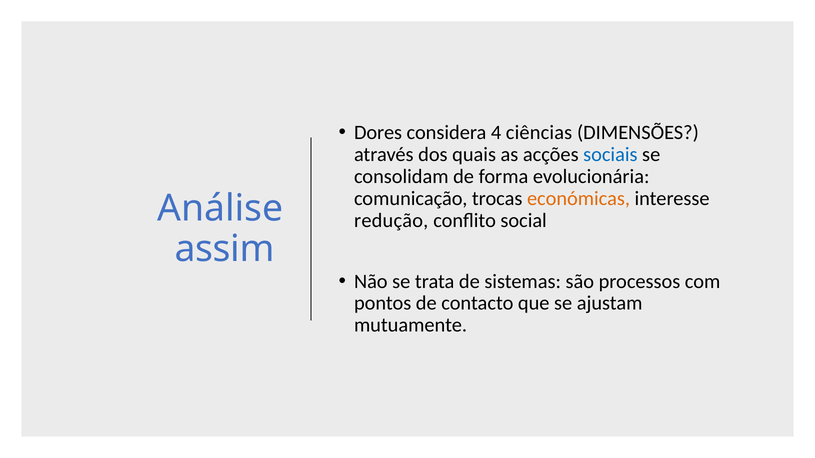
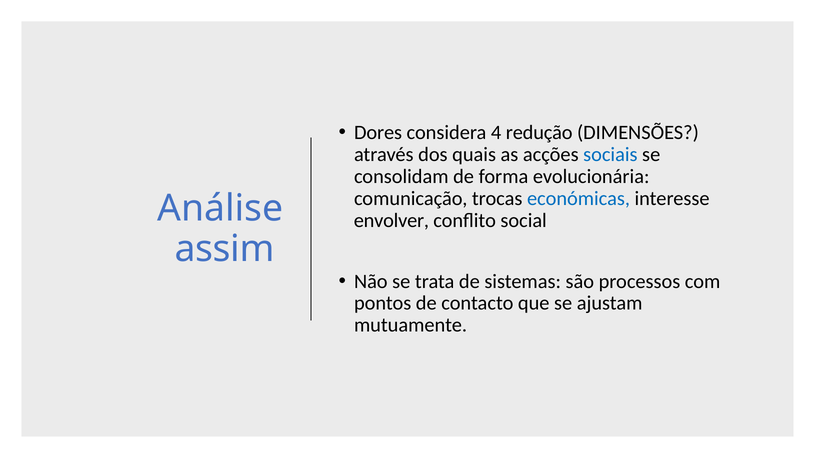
ciências: ciências -> redução (539, 133)
económicas colour: orange -> blue (579, 199)
redução: redução -> envolver (391, 221)
